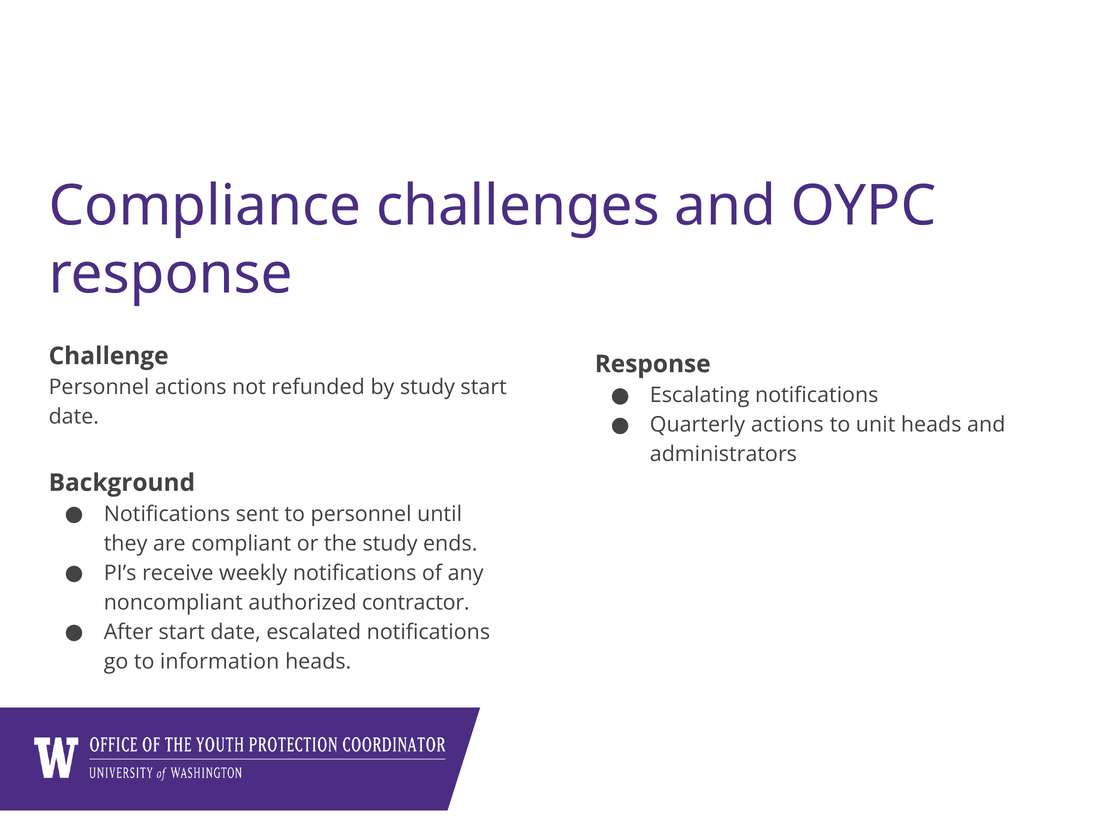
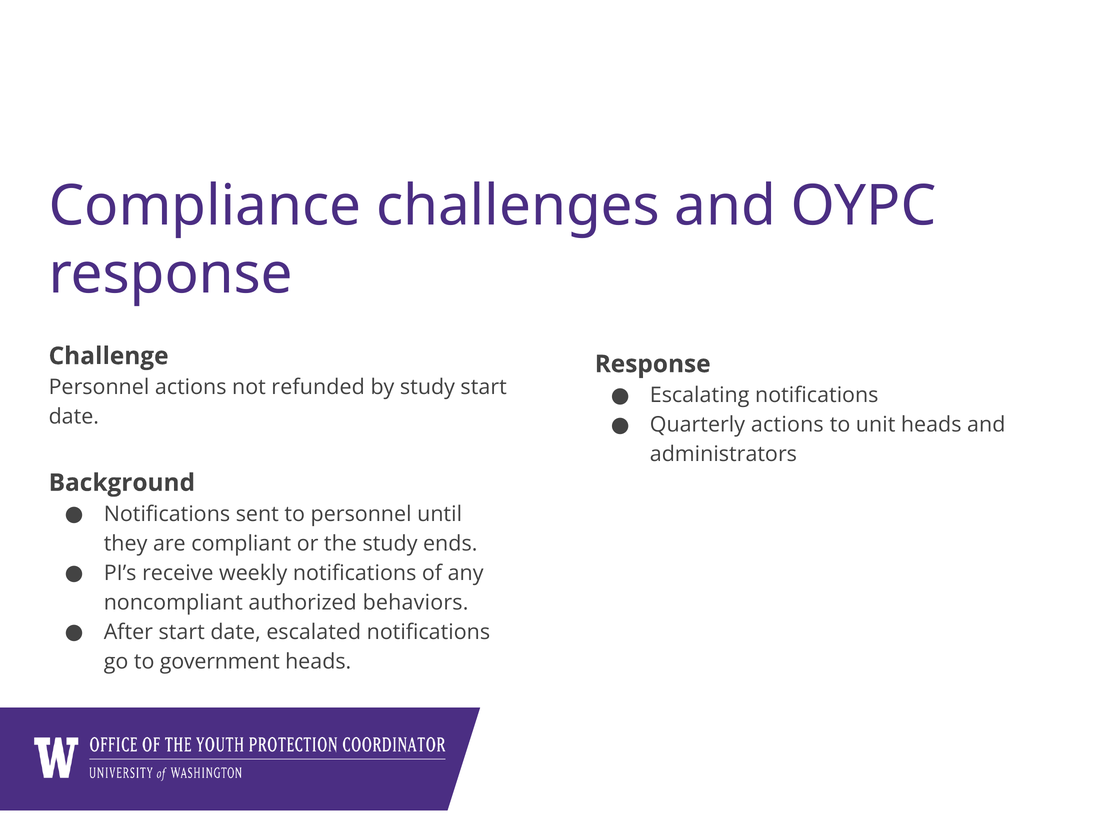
contractor: contractor -> behaviors (416, 603)
information: information -> government (220, 662)
